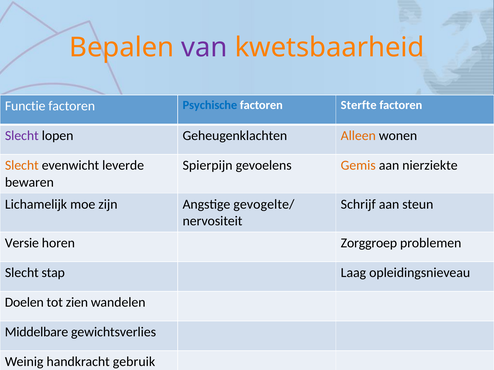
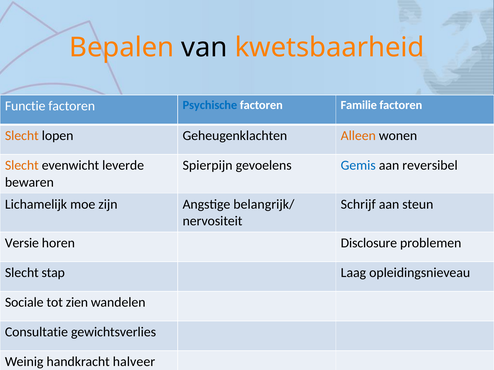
van colour: purple -> black (204, 48)
Sterfte: Sterfte -> Familie (359, 105)
Slecht colour: purple -> orange (22, 136)
Gemis colour: orange -> blue (358, 166)
nierziekte: nierziekte -> reversibel (430, 166)
gevogelte/: gevogelte/ -> belangrijk/ (264, 204)
Zorggroep: Zorggroep -> Disclosure (369, 243)
Doelen: Doelen -> Sociale (24, 303)
Middelbare: Middelbare -> Consultatie (36, 332)
gebruik: gebruik -> halveer (134, 362)
